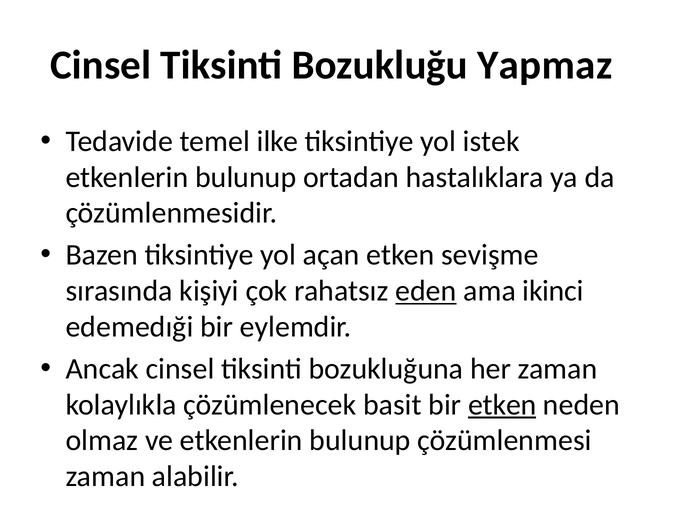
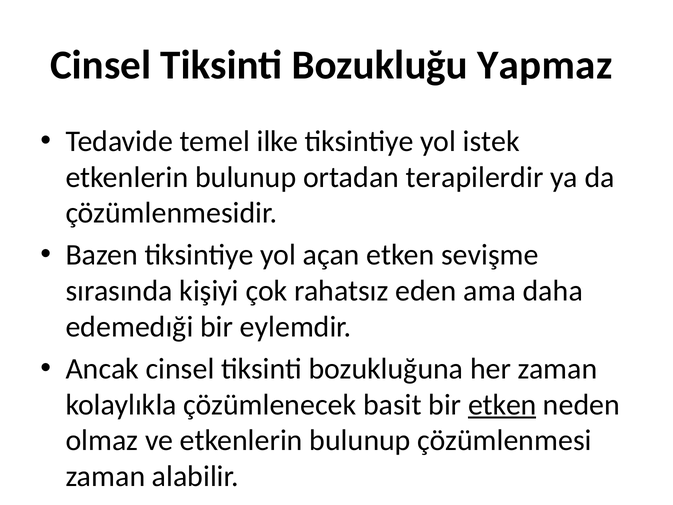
hastalıklara: hastalıklara -> terapilerdir (475, 177)
eden underline: present -> none (426, 291)
ikinci: ikinci -> daha (553, 291)
